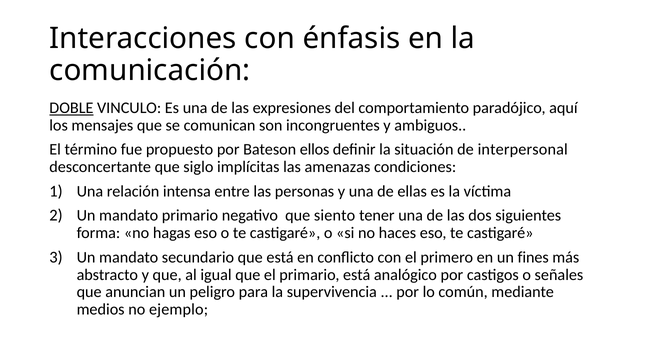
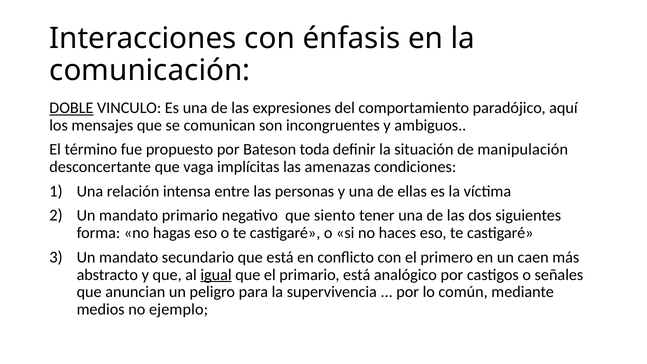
ellos: ellos -> toda (315, 150)
interpersonal: interpersonal -> manipulación (523, 150)
siglo: siglo -> vaga (198, 167)
fines: fines -> caen (533, 257)
igual underline: none -> present (216, 275)
